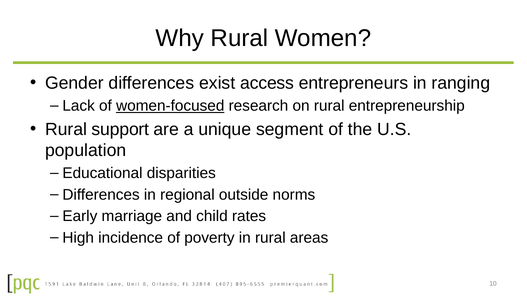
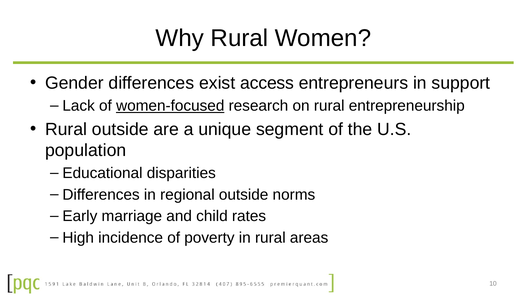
ranging: ranging -> support (461, 83)
Rural support: support -> outside (120, 129)
